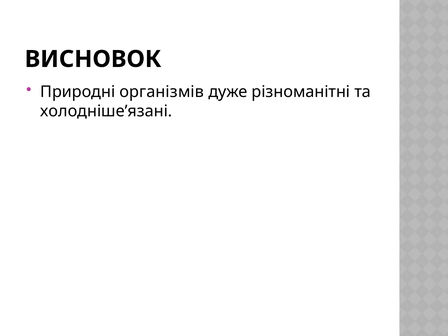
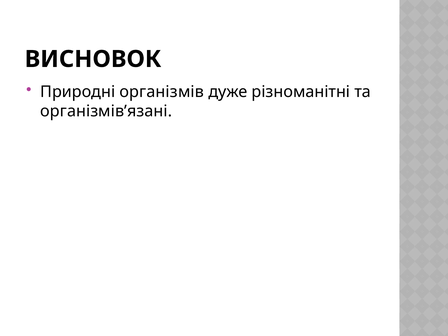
холодніше’язані: холодніше’язані -> організмів’язані (106, 111)
